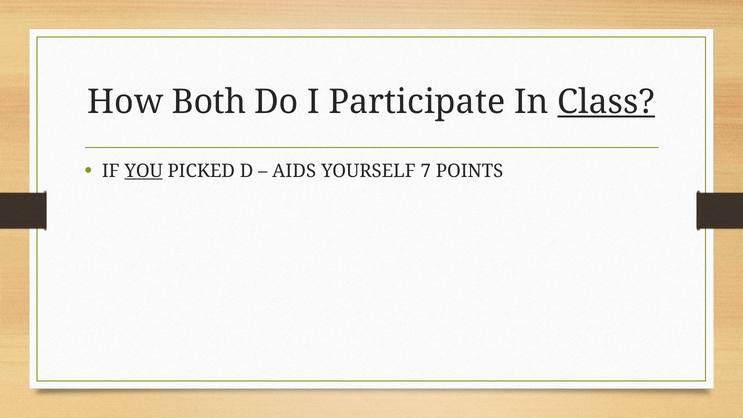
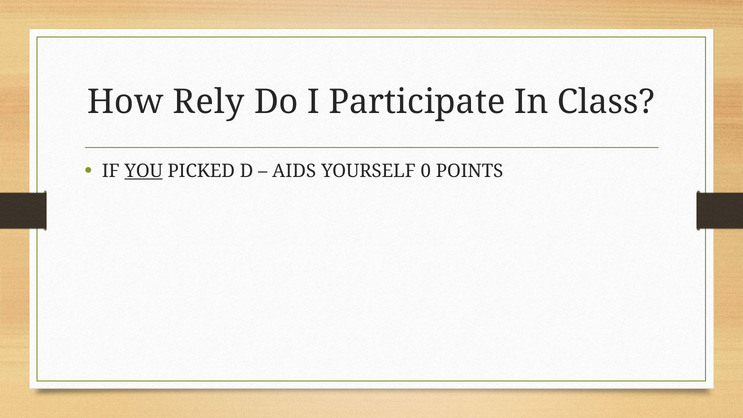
Both: Both -> Rely (209, 102)
Class underline: present -> none (606, 102)
7: 7 -> 0 (426, 171)
